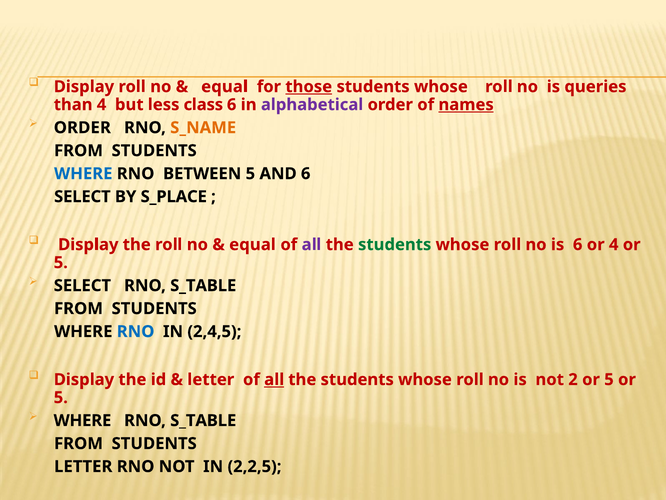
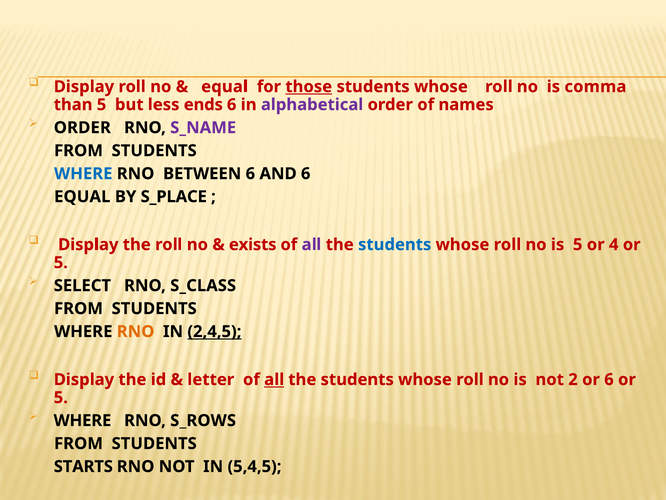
queries: queries -> comma (595, 87)
than 4: 4 -> 5 (102, 105)
class: class -> ends (203, 105)
names underline: present -> none (466, 105)
S_NAME colour: orange -> purple (203, 128)
BETWEEN 5: 5 -> 6 (250, 173)
SELECT: SELECT -> EQUAL (82, 196)
equal: equal -> exists (253, 244)
students colour: green -> blue (395, 244)
is 6: 6 -> 5 (578, 244)
SELECT RNO S_TABLE: S_TABLE -> S_CLASS (203, 285)
RNO colour: blue -> orange (136, 331)
2,4,5 underline: none -> present (214, 331)
2 or 5: 5 -> 6 (609, 379)
S_TABLE: S_TABLE -> S_ROWS (203, 420)
LETTER: LETTER -> STARTS (83, 466)
2,2,5: 2,2,5 -> 5,4,5 (254, 466)
